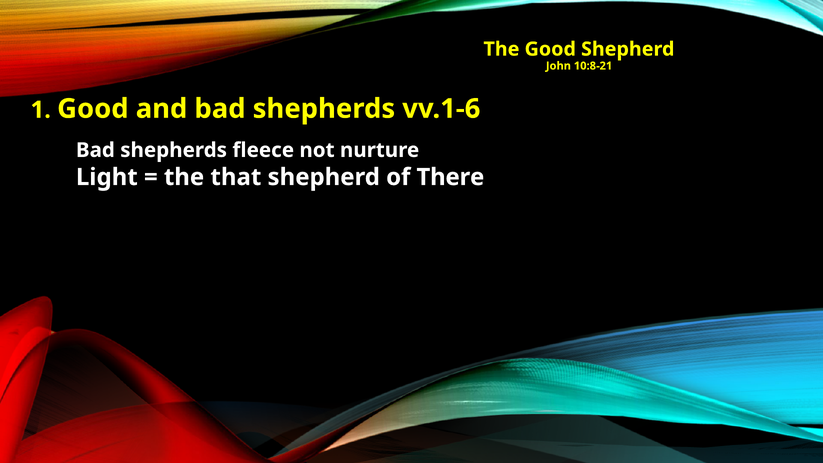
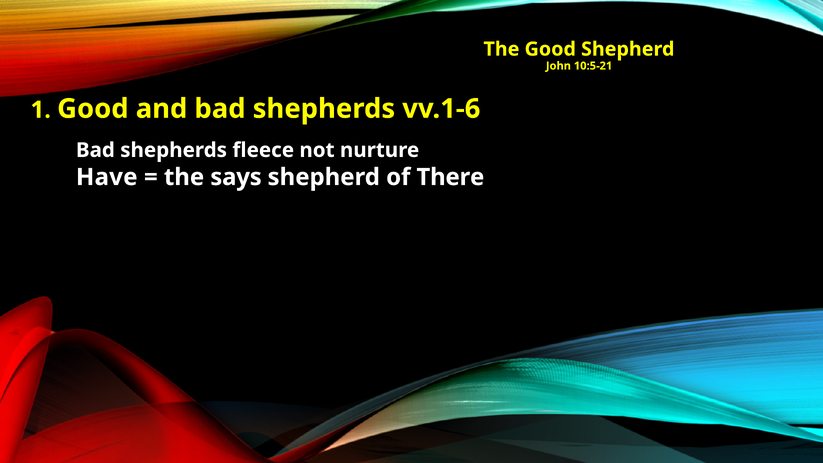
10:8-21: 10:8-21 -> 10:5-21 (593, 66)
Light: Light -> Have (107, 177)
that: that -> says (236, 177)
